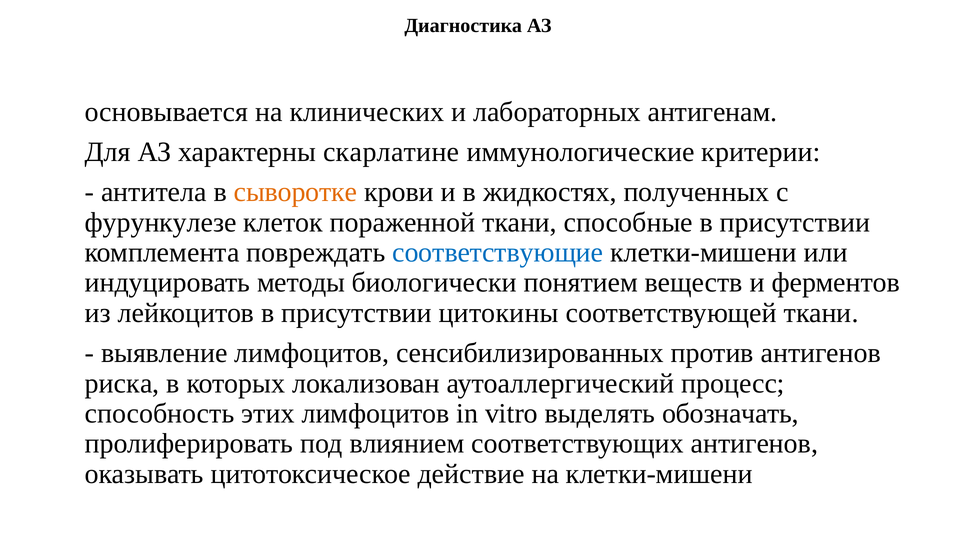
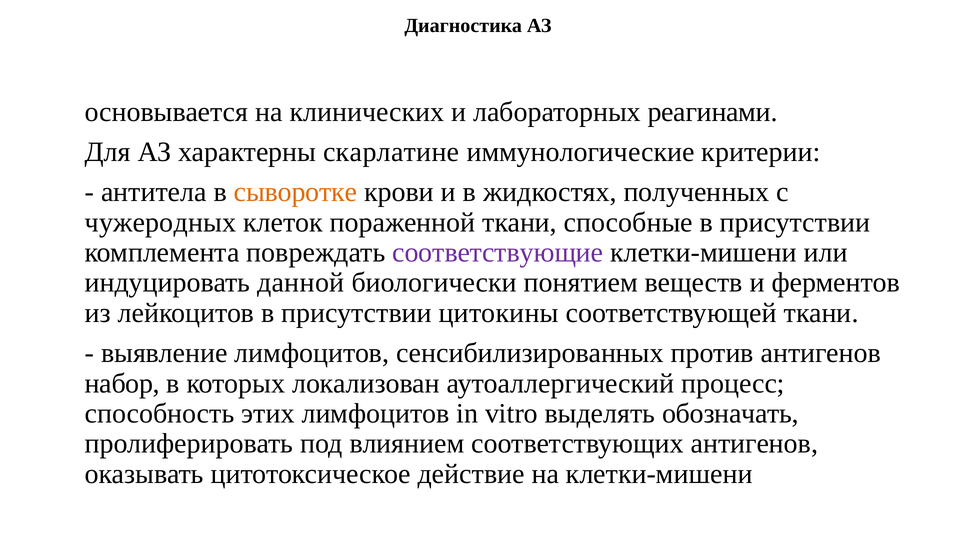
антигенам: антигенам -> реагинами (713, 112)
фурункулезе: фурункулезе -> чужеродных (160, 223)
соответствующие colour: blue -> purple (498, 253)
методы: методы -> данной (301, 283)
риска: риска -> набор (122, 384)
